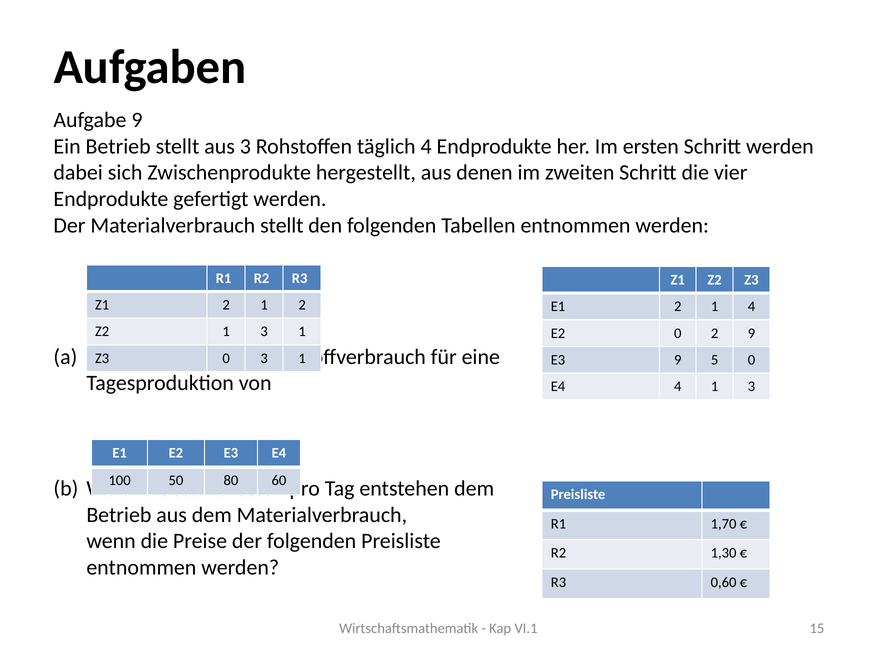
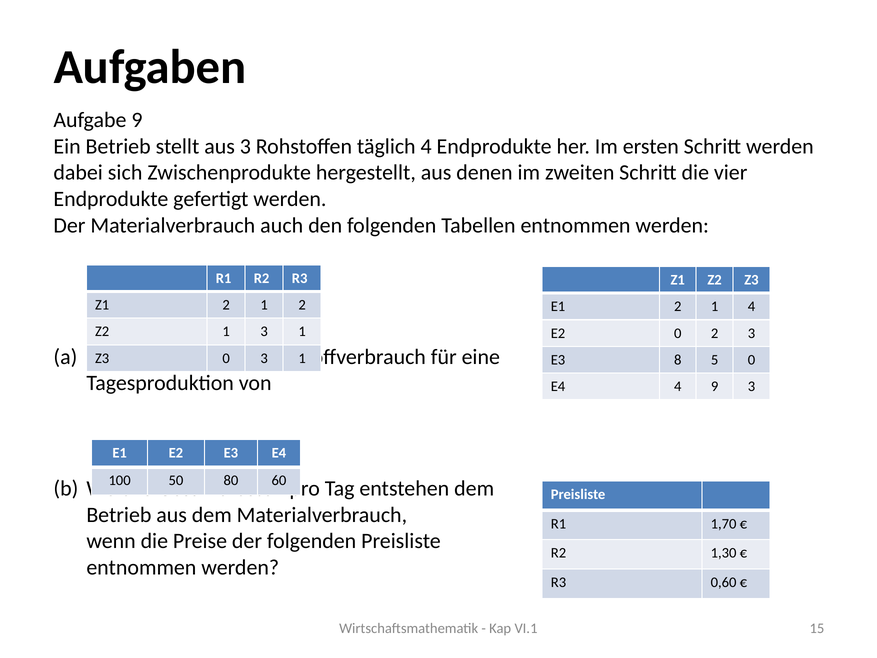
Materialverbrauch stellt: stellt -> auch (282, 225)
2 9: 9 -> 3 (751, 333)
E3 9: 9 -> 8 (678, 360)
4 1: 1 -> 9 (715, 386)
